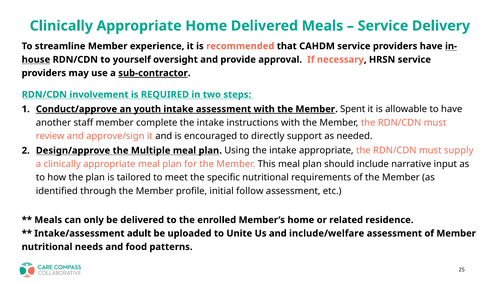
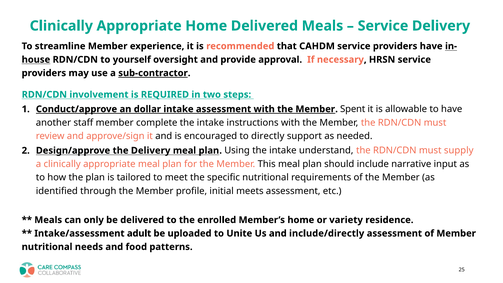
youth: youth -> dollar (147, 109)
the Multiple: Multiple -> Delivery (151, 151)
intake appropriate: appropriate -> understand (326, 151)
follow: follow -> meets (250, 191)
related: related -> variety (346, 220)
include/welfare: include/welfare -> include/directly (327, 233)
